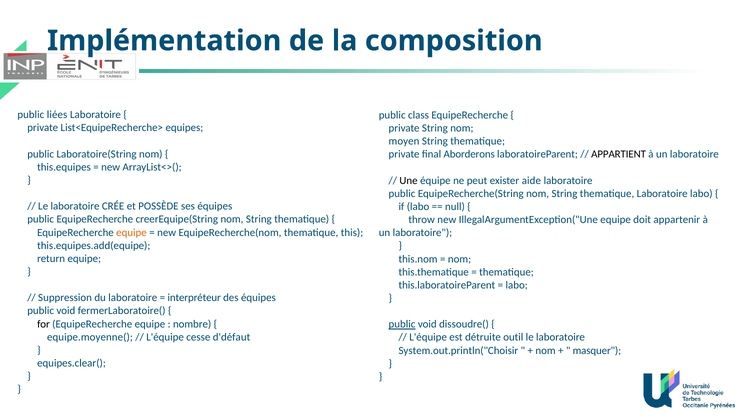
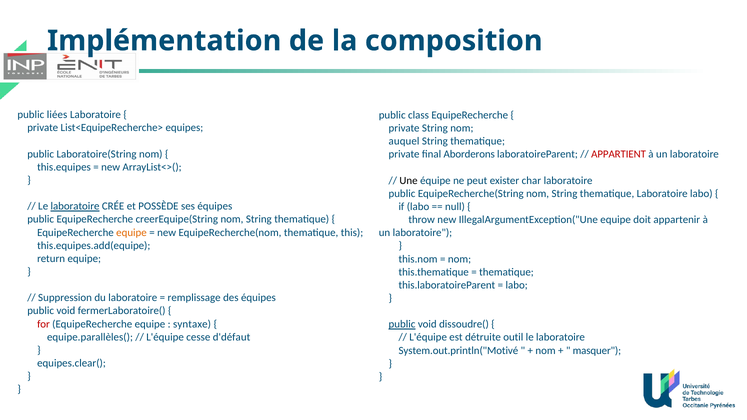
moyen: moyen -> auquel (404, 141)
APPARTIENT colour: black -> red (619, 154)
aide: aide -> char (531, 181)
laboratoire underline: none -> present (75, 206)
interpréteur: interpréteur -> remplissage (194, 298)
for colour: black -> red (43, 324)
nombre: nombre -> syntaxe (192, 324)
equipe.moyenne(: equipe.moyenne( -> equipe.parallèles( (90, 337)
System.out.println("Choisir: System.out.println("Choisir -> System.out.println("Motivé (458, 351)
